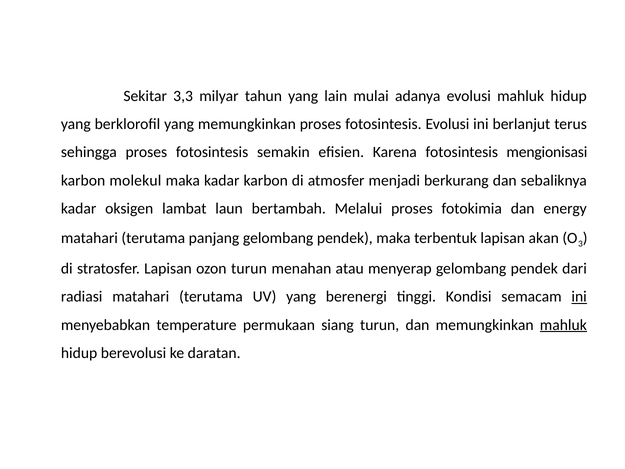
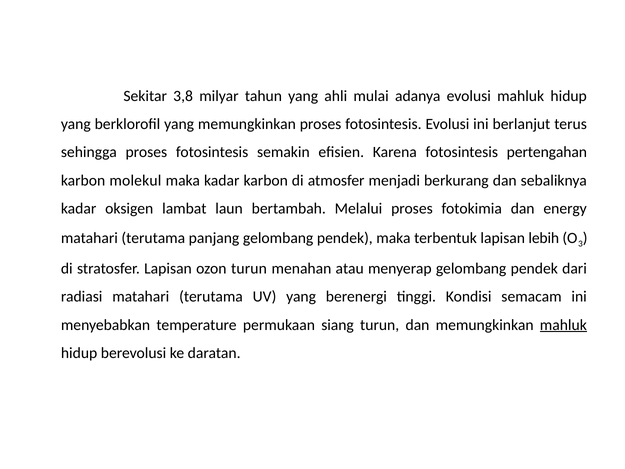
3,3: 3,3 -> 3,8 (183, 96)
lain: lain -> ahli (336, 96)
mengionisasi: mengionisasi -> pertengahan (547, 152)
akan: akan -> lebih (544, 238)
ini underline: present -> none (579, 297)
